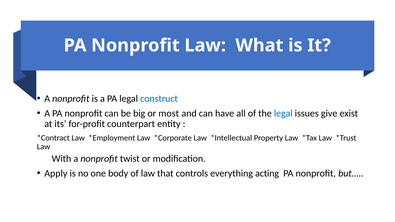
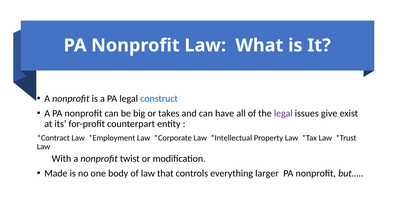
most: most -> takes (169, 113)
legal colour: blue -> purple (283, 113)
Apply: Apply -> Made (56, 173)
acting: acting -> larger (267, 173)
